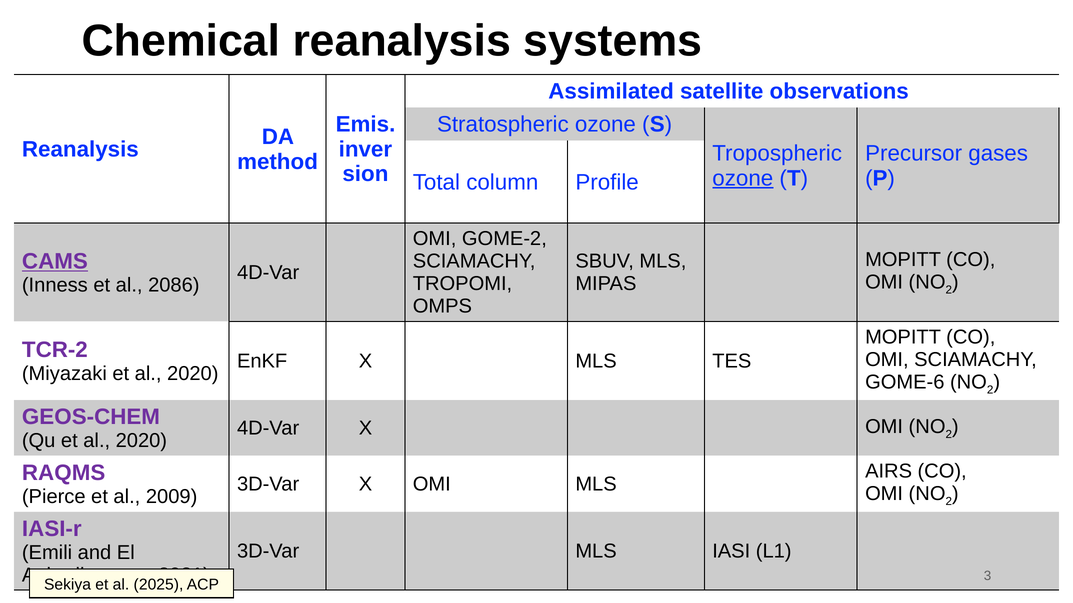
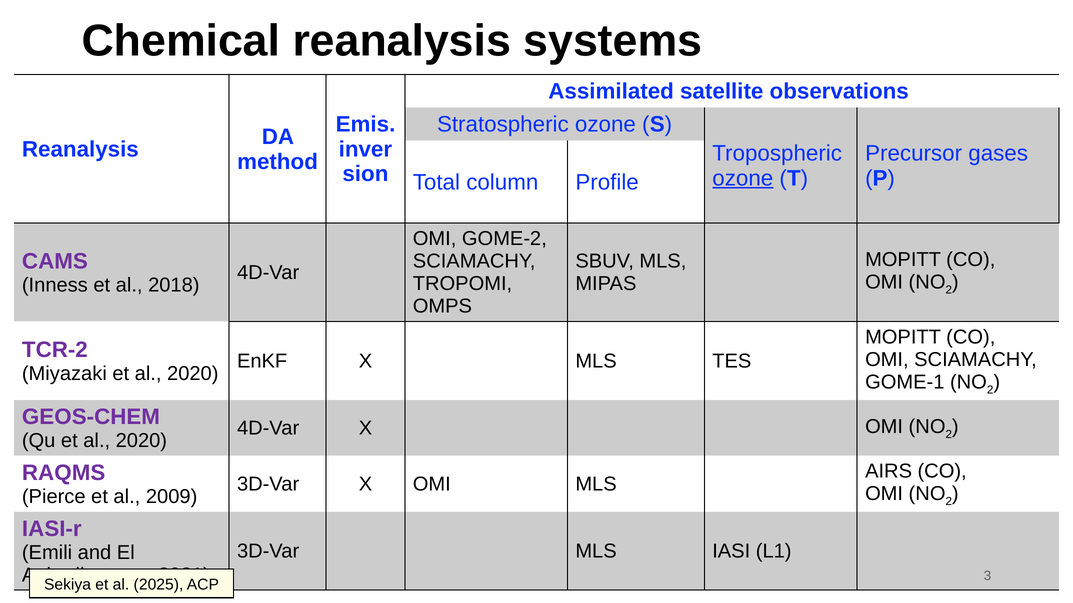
CAMS underline: present -> none (55, 262)
2086: 2086 -> 2018 (174, 285)
GOME-6: GOME-6 -> GOME-1 (905, 382)
